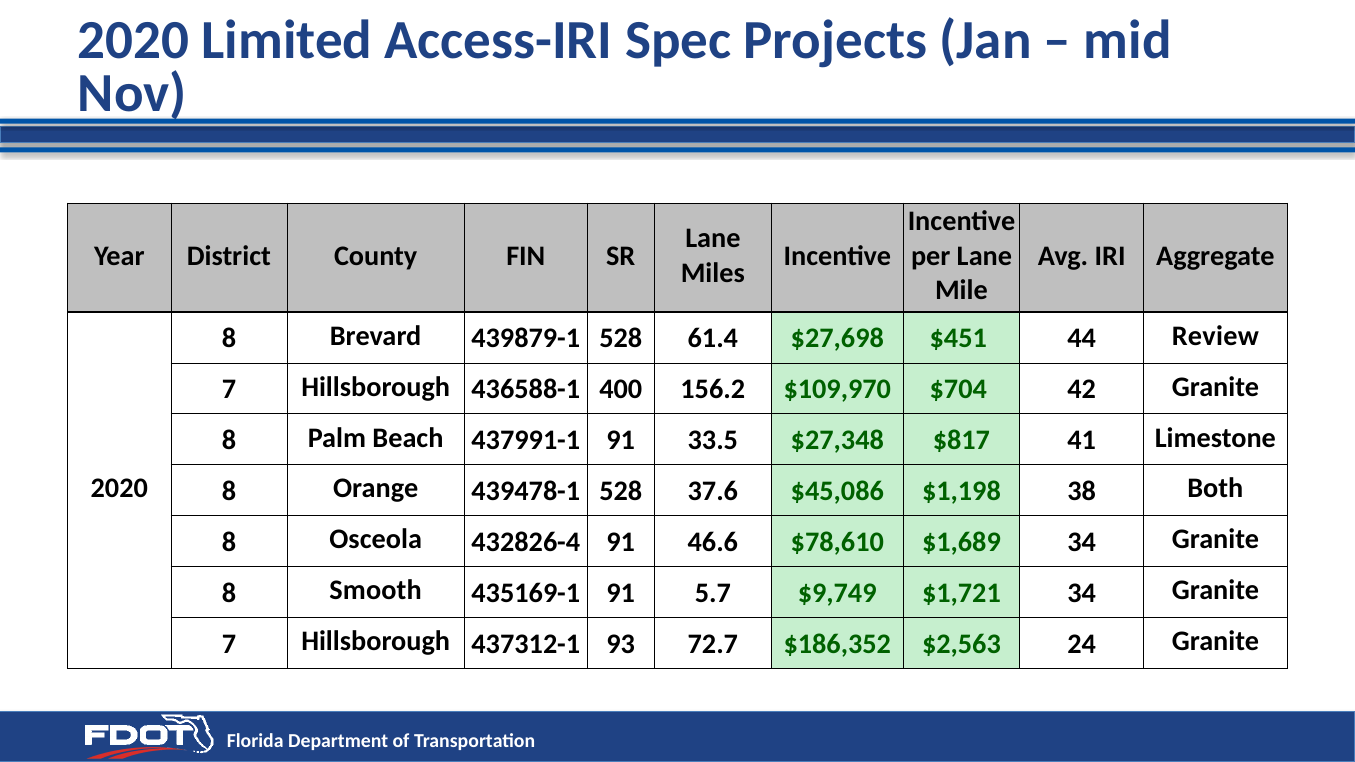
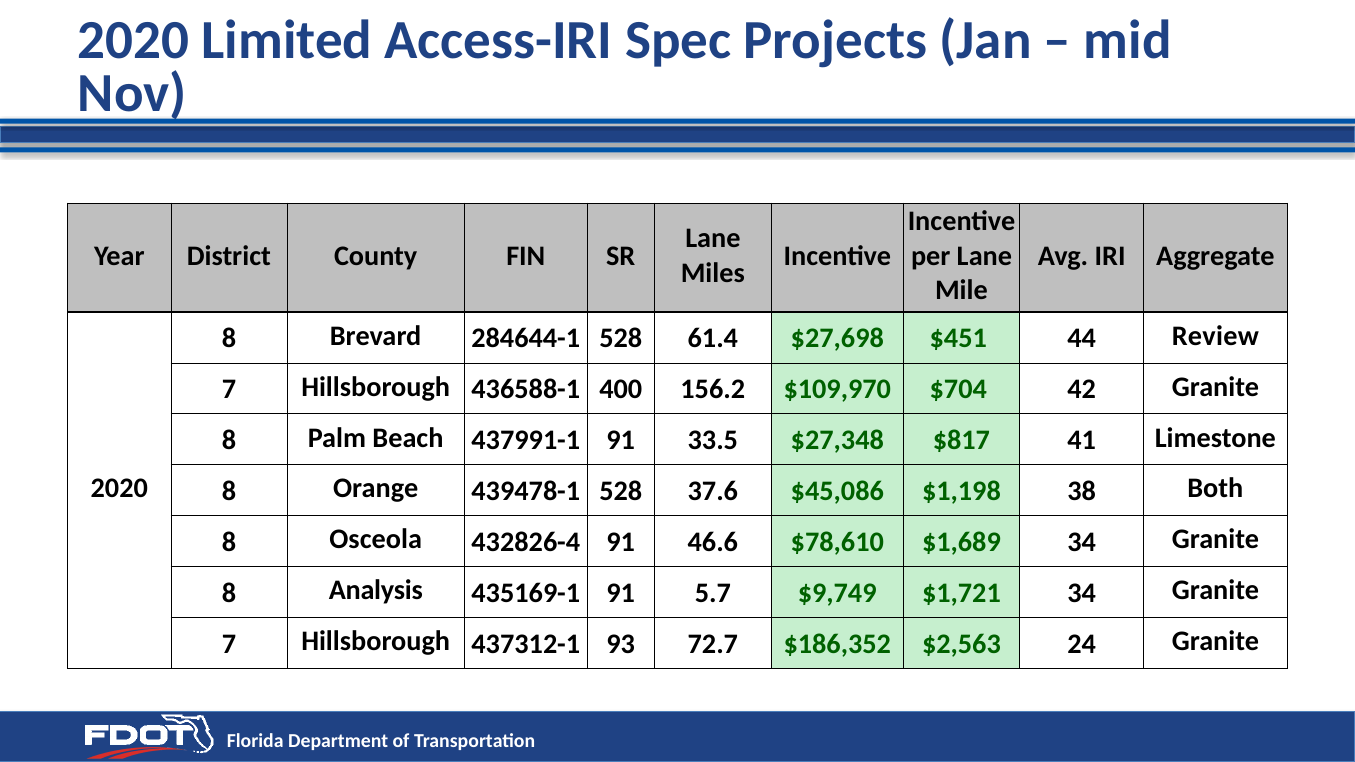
439879-1: 439879-1 -> 284644-1 (526, 338)
Smooth: Smooth -> Analysis (376, 591)
